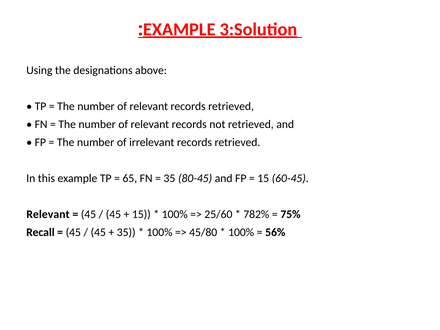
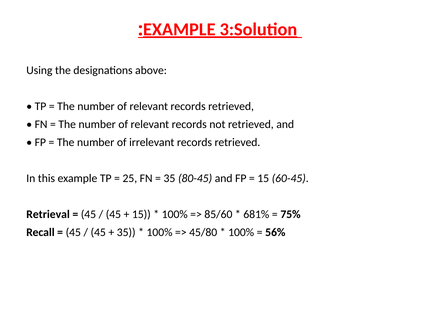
65: 65 -> 25 (130, 178)
Relevant: Relevant -> Retrieval (48, 214)
25/60: 25/60 -> 85/60 (218, 214)
782%: 782% -> 681% (256, 214)
